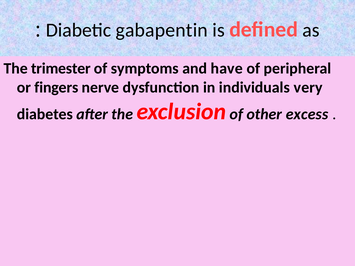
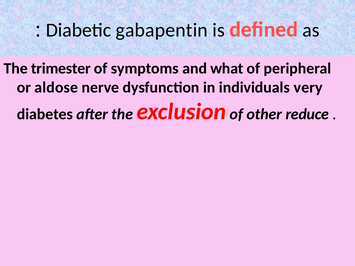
have: have -> what (227, 69)
fingers: fingers -> aldose (56, 87)
excess: excess -> reduce (307, 114)
